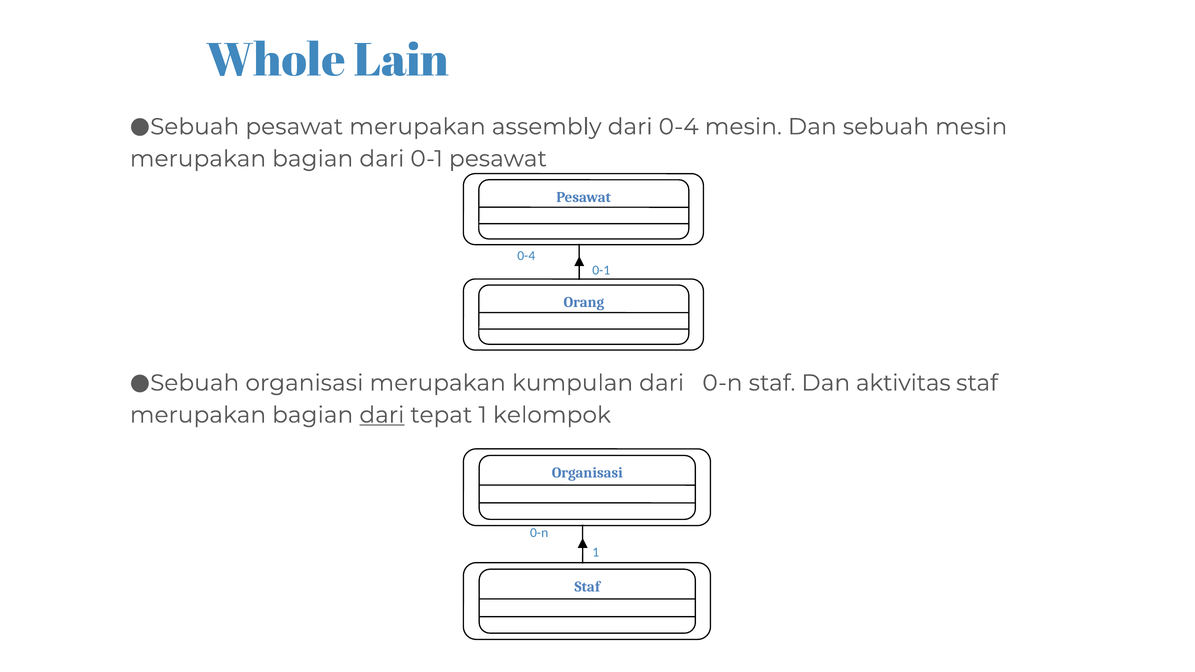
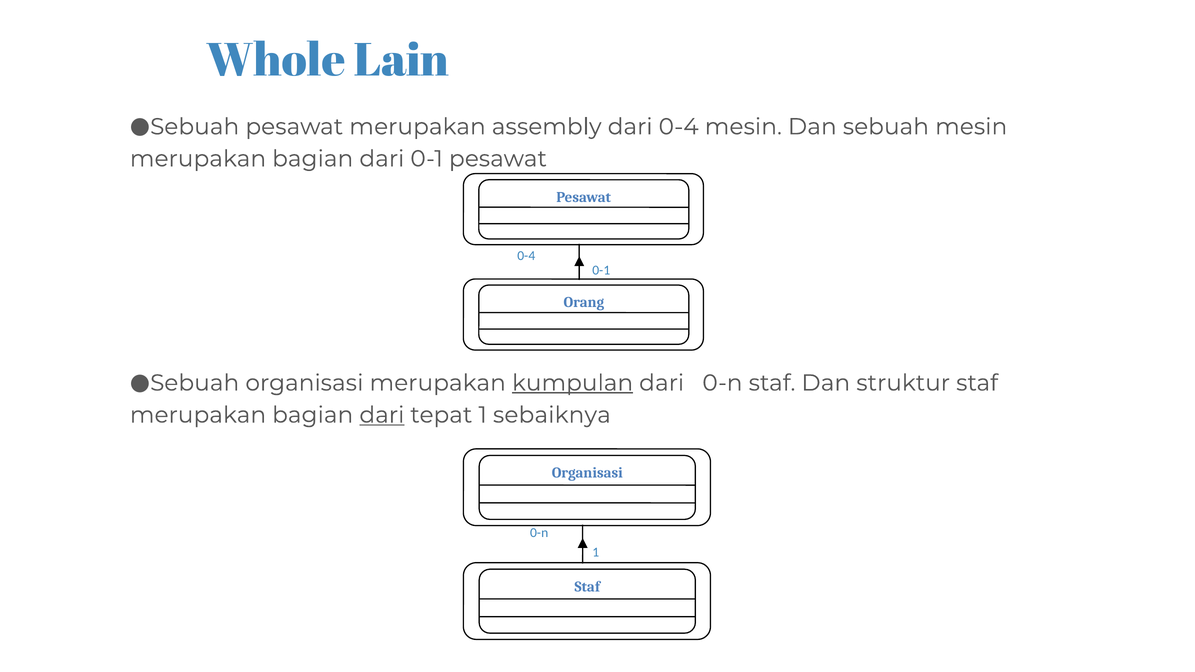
kumpulan underline: none -> present (573, 383)
aktivitas: aktivitas -> struktur (903, 383)
kelompok: kelompok -> sebaiknya (552, 415)
